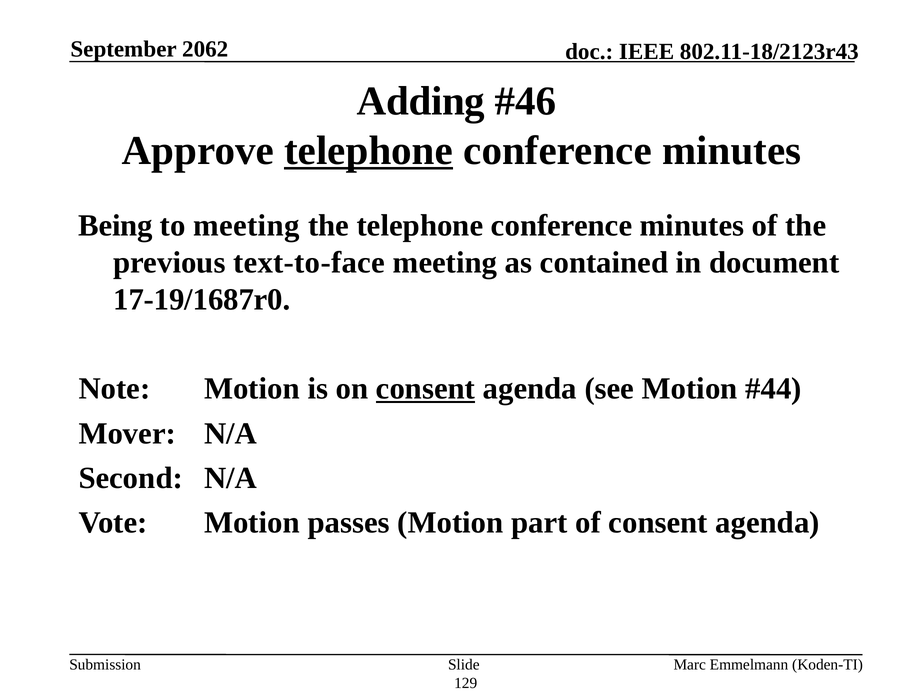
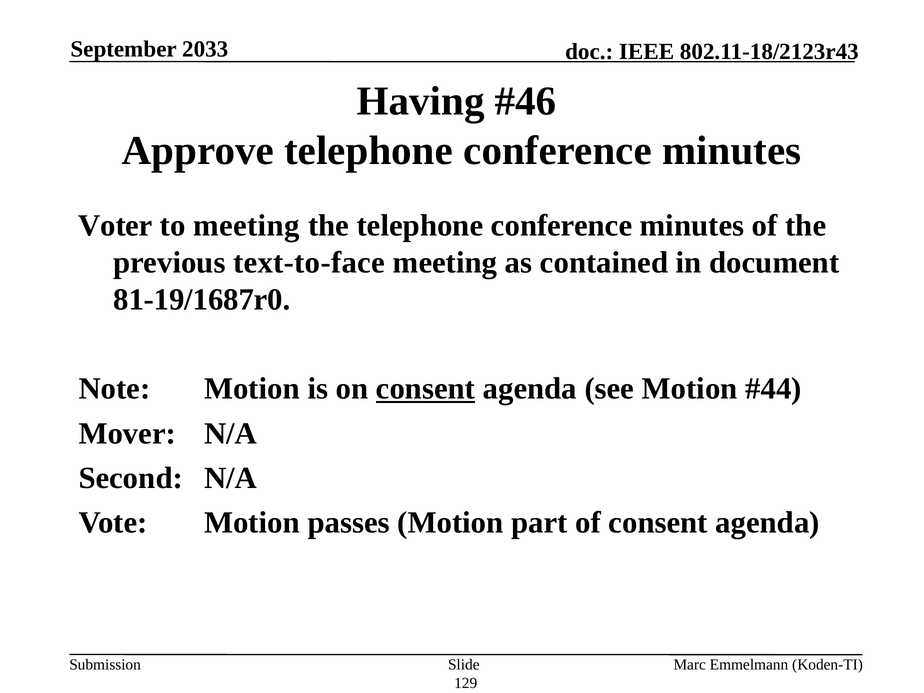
2062: 2062 -> 2033 (205, 49)
Adding: Adding -> Having (421, 101)
telephone underline: present -> none (369, 151)
Being: Being -> Voter (115, 225)
17-19/1687r0: 17-19/1687r0 -> 81-19/1687r0 (202, 299)
